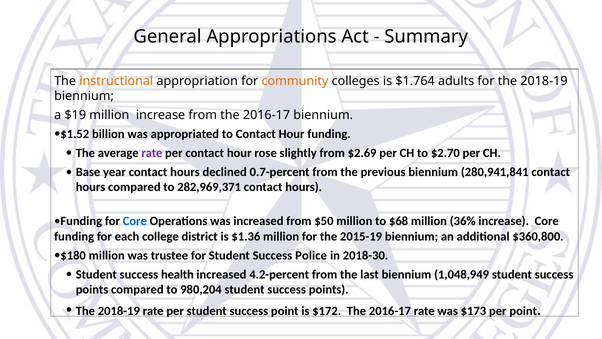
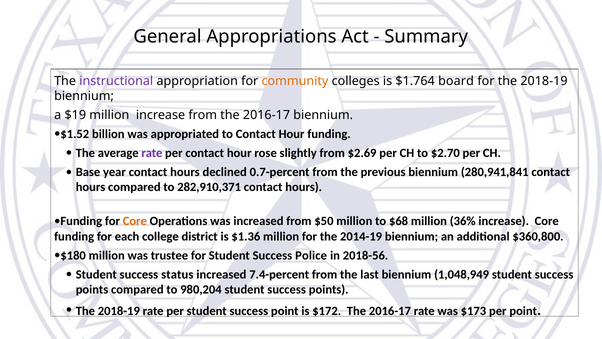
instructional colour: orange -> purple (116, 81)
adults: adults -> board (456, 81)
282,969,371: 282,969,371 -> 282,910,371 (209, 187)
Core colour: blue -> orange (135, 221)
2015-19: 2015-19 -> 2014-19 (361, 236)
2018-30: 2018-30 -> 2018-56 (366, 255)
health: health -> status (177, 274)
4.2-percent: 4.2-percent -> 7.4-percent (279, 274)
